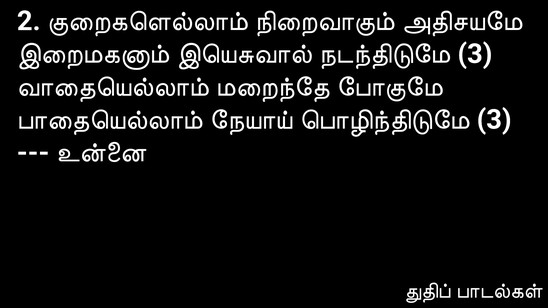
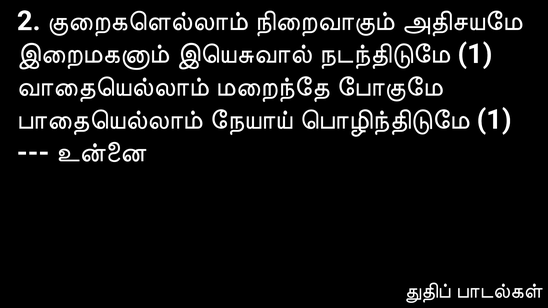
3: 3 -> 1 (475, 54)
3: 3 -> 1 (494, 120)
